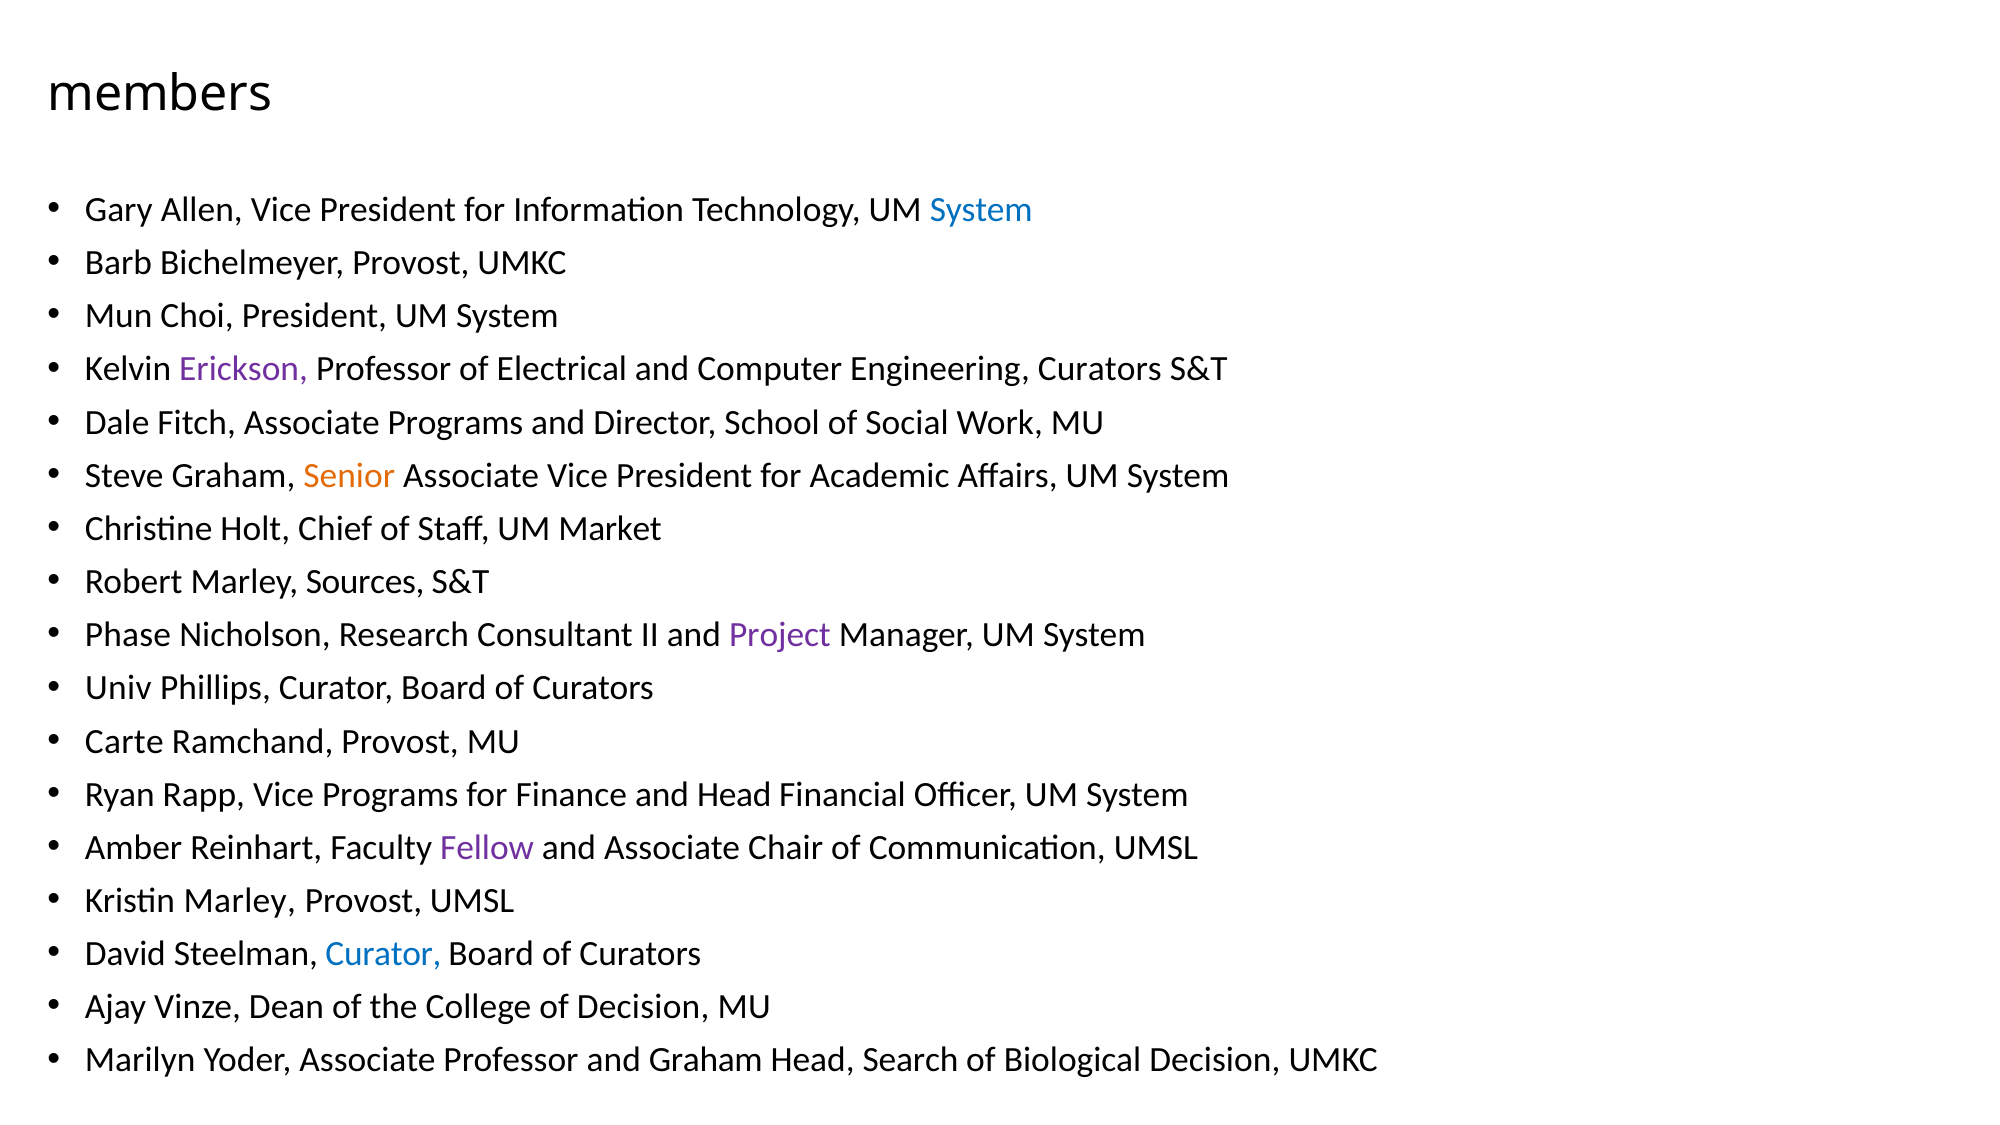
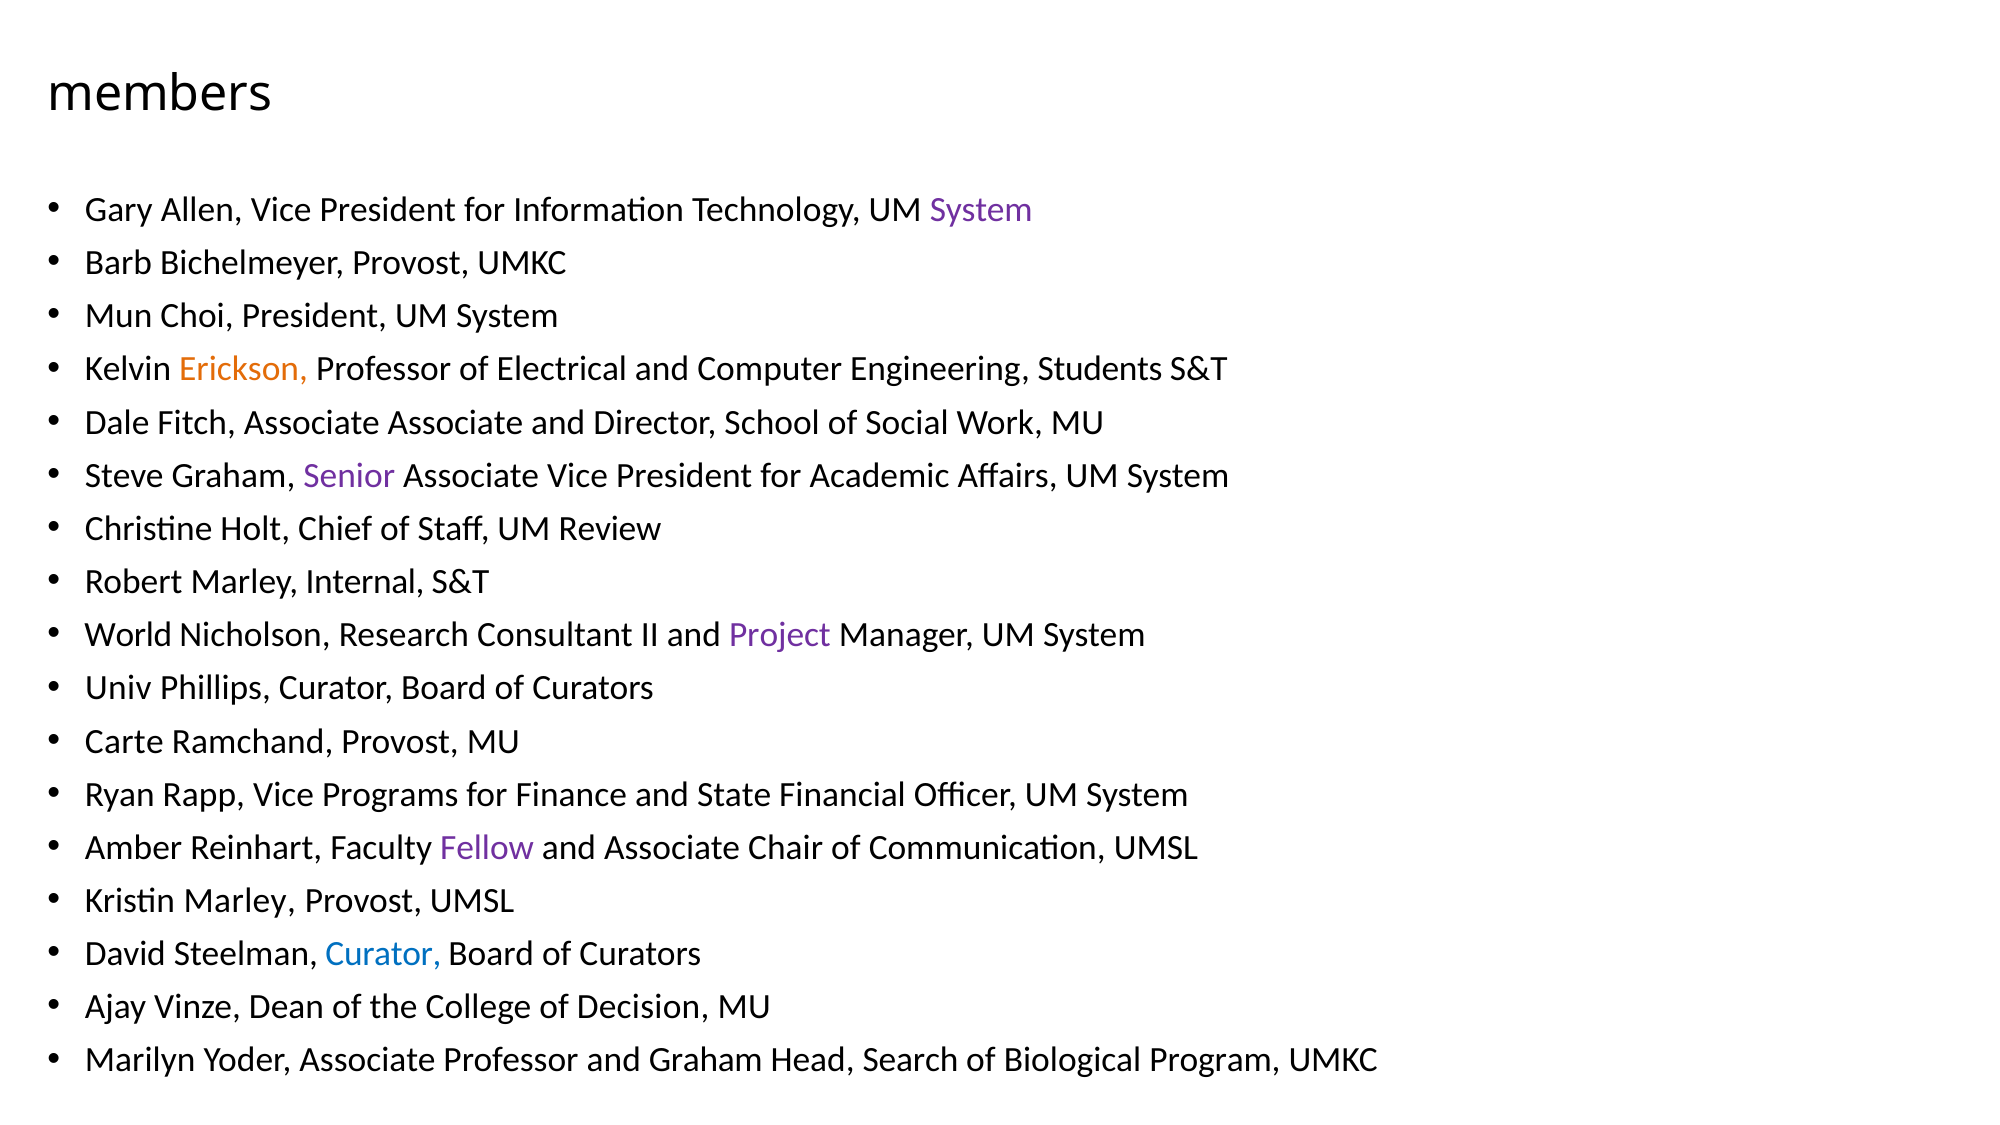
System colour: blue -> purple (981, 210)
Erickson colour: purple -> orange (244, 369)
Engineering Curators: Curators -> Students (1100, 369)
Associate Programs: Programs -> Associate (455, 422)
Senior colour: orange -> purple (349, 476)
Market: Market -> Review (610, 529)
Sources: Sources -> Internal (365, 582)
Phase: Phase -> World (128, 635)
and Head: Head -> State (734, 794)
Biological Decision: Decision -> Program (1215, 1060)
